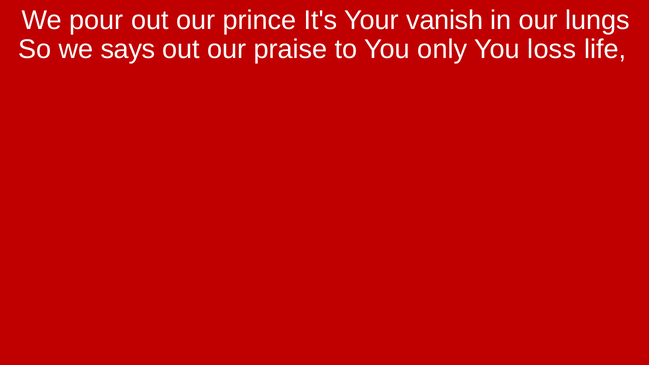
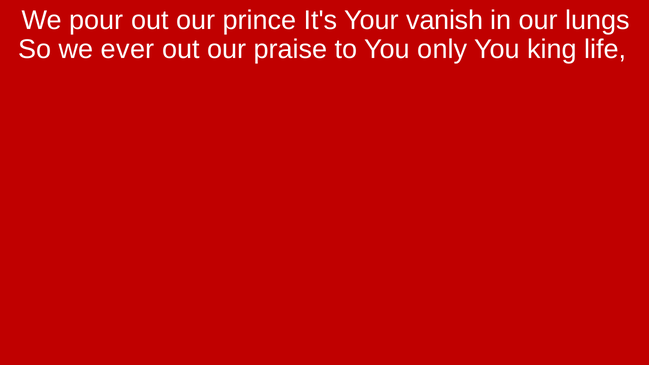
says: says -> ever (128, 49)
loss: loss -> king (552, 49)
